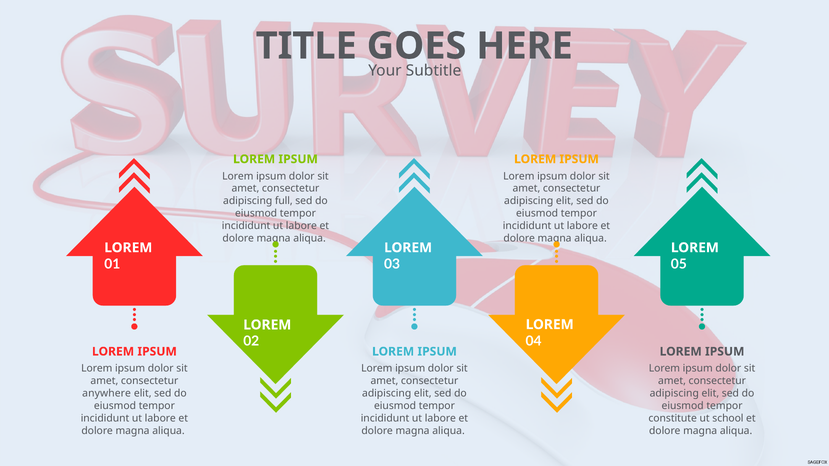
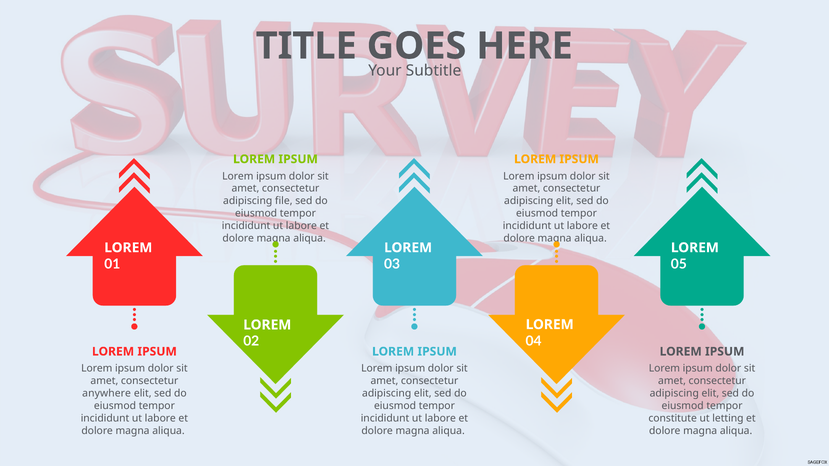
full: full -> file (284, 201)
school: school -> letting (728, 418)
